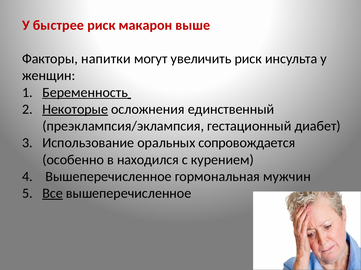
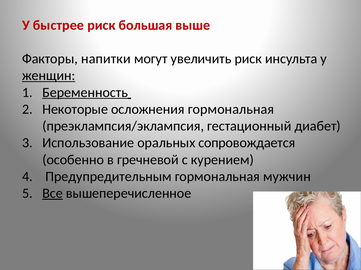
макарон: макарон -> большая (145, 25)
женщин underline: none -> present (49, 76)
Некоторые underline: present -> none (75, 110)
осложнения единственный: единственный -> гормональная (231, 110)
находился: находился -> гречневой (148, 160)
Вышеперечисленное: Вышеперечисленное -> Предупредительным (109, 177)
